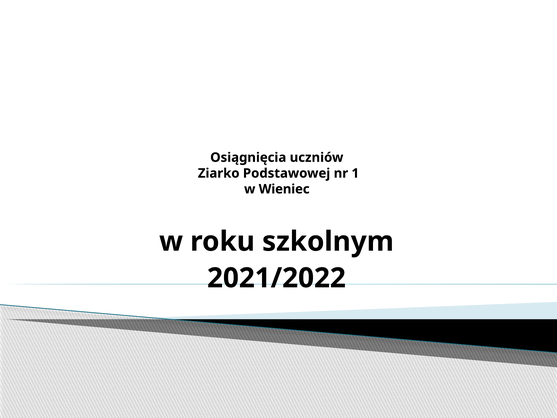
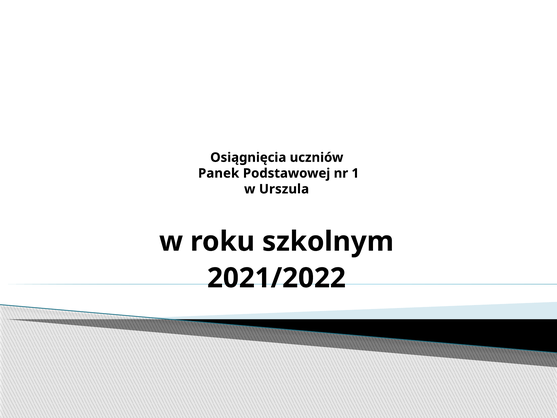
Ziarko: Ziarko -> Panek (219, 173)
Wieniec: Wieniec -> Urszula (284, 189)
